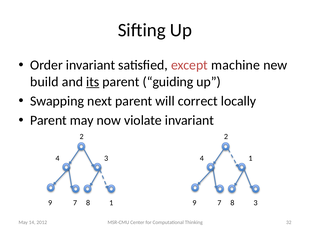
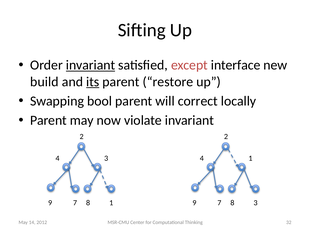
invariant underline: none -> present (91, 65)
machine: machine -> interface (236, 65)
guiding: guiding -> restore (168, 82)
next: next -> bool (100, 101)
